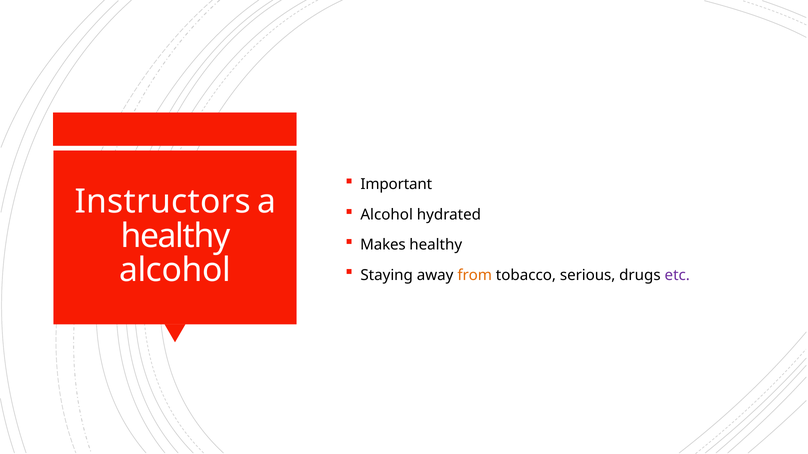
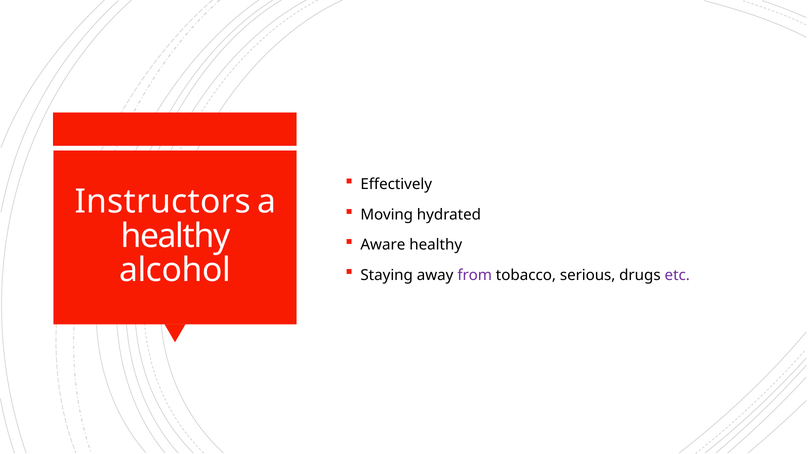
Important: Important -> Effectively (396, 185)
Alcohol: Alcohol -> Moving (387, 215)
Makes: Makes -> Aware (383, 245)
from colour: orange -> purple (475, 275)
